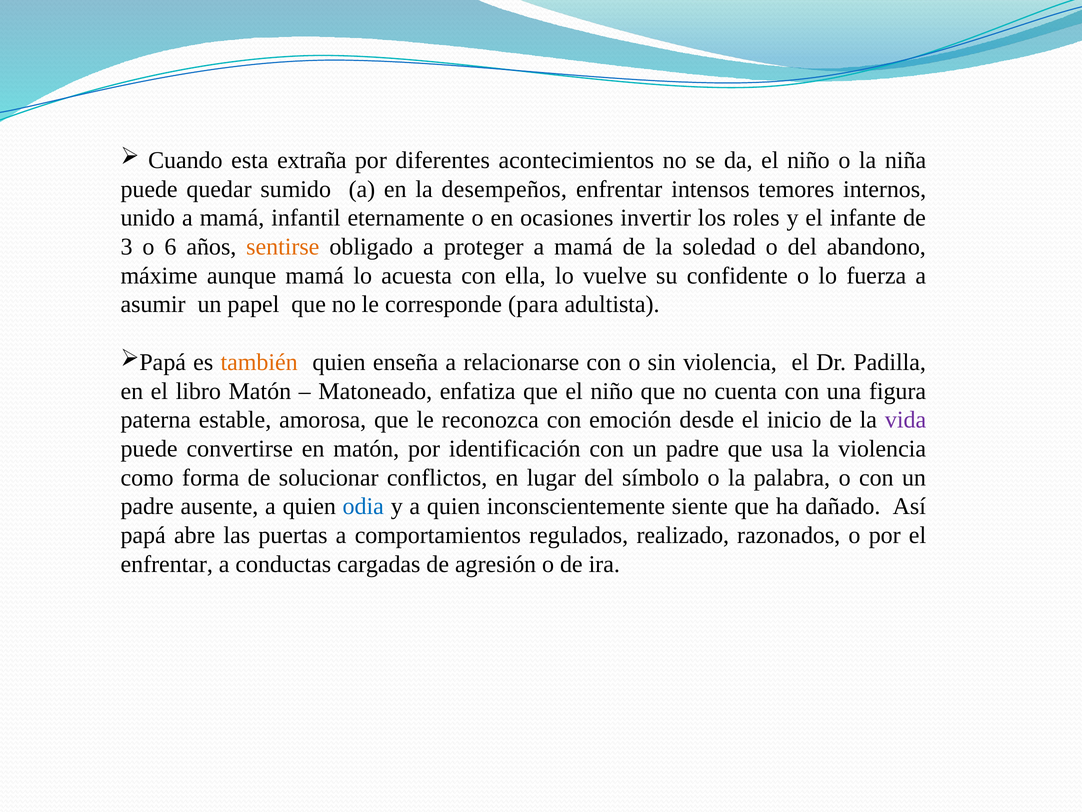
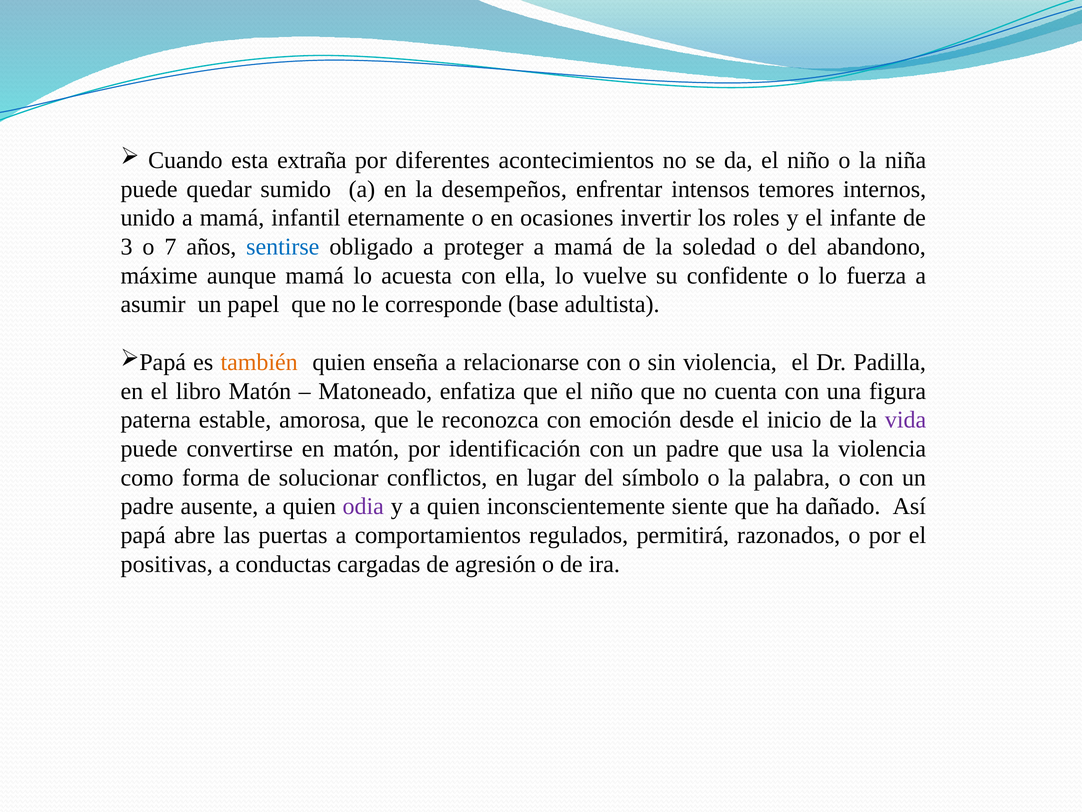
6: 6 -> 7 (170, 247)
sentirse colour: orange -> blue (283, 247)
para: para -> base (533, 304)
odia colour: blue -> purple (363, 506)
realizado: realizado -> permitirá (683, 535)
enfrentar: enfrentar -> positivas (167, 564)
